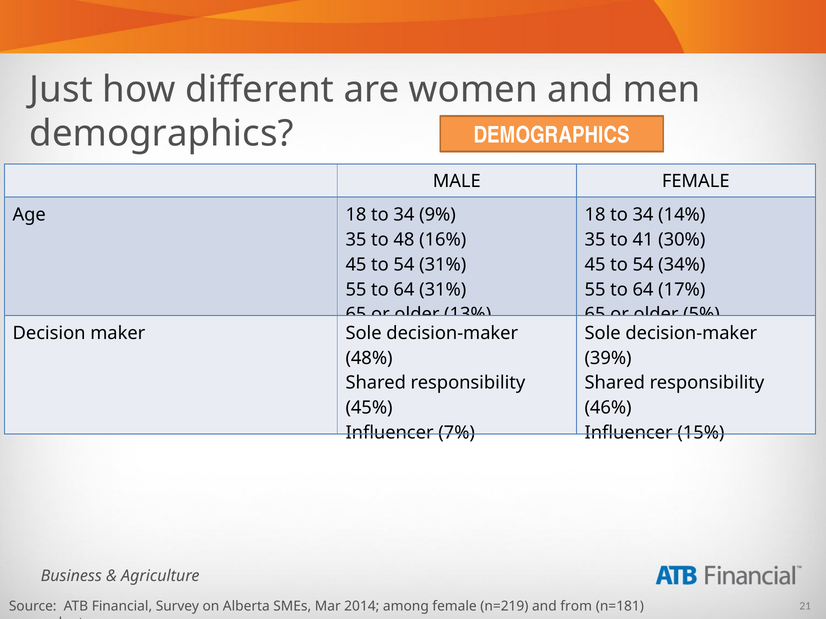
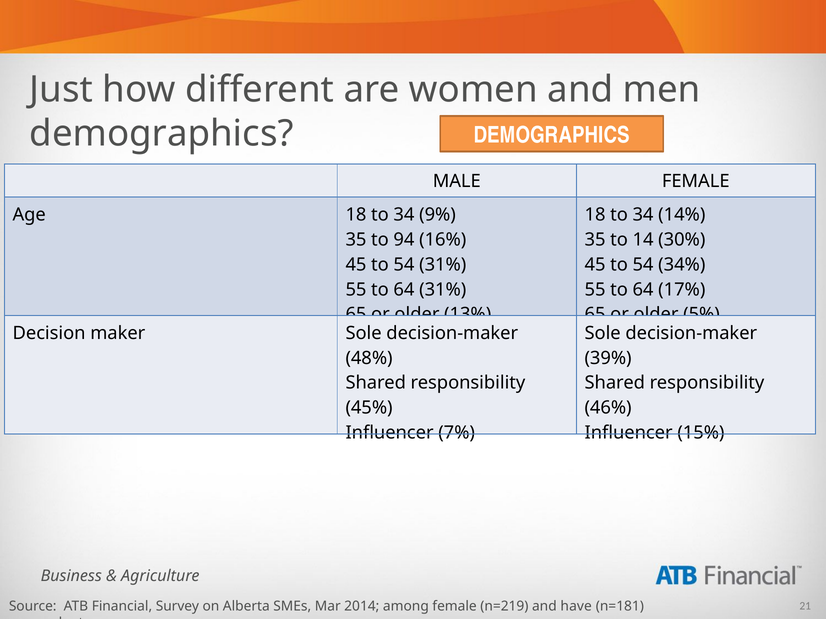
48: 48 -> 94 (404, 240)
41: 41 -> 14 (643, 240)
from: from -> have (576, 607)
